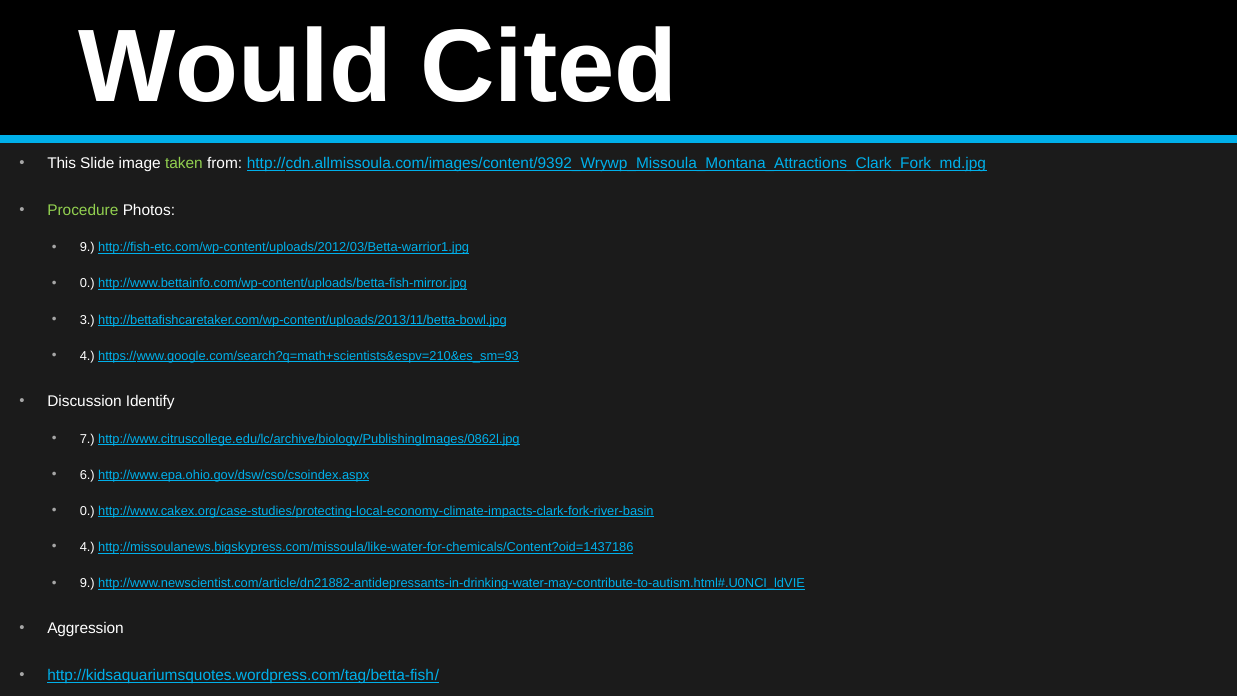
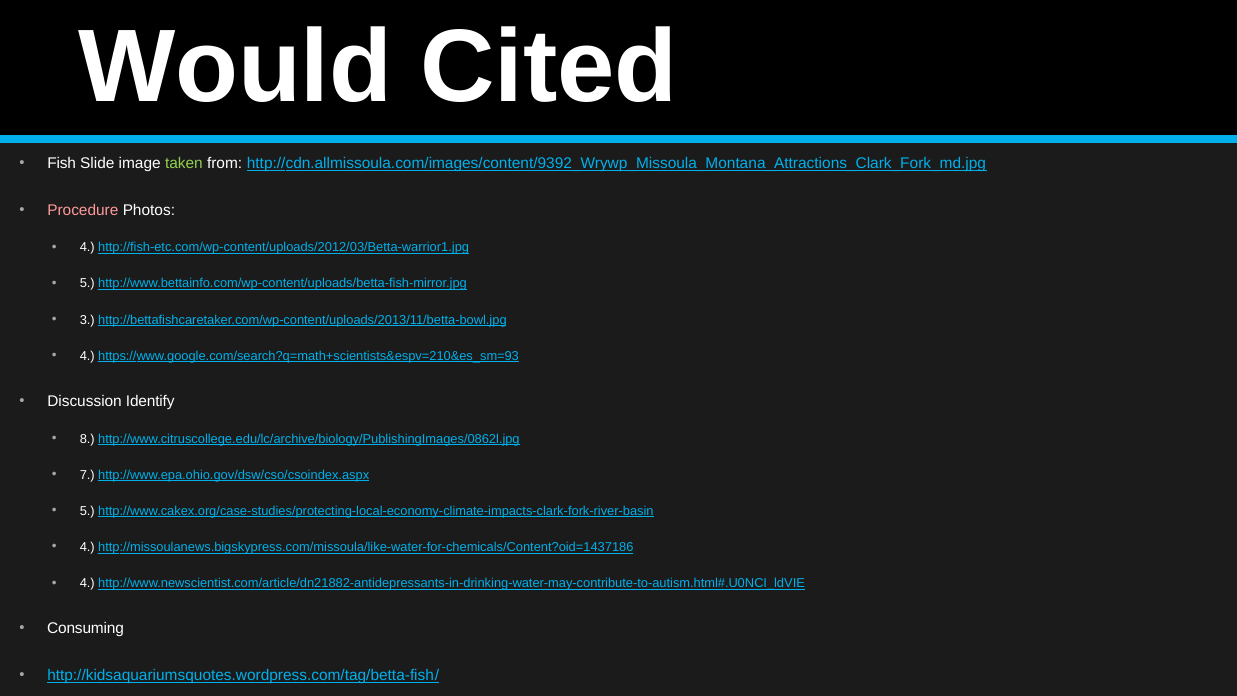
This: This -> Fish (62, 163)
Procedure colour: light green -> pink (83, 210)
9: 9 -> 4 (87, 248)
0: 0 -> 5 (87, 284)
7: 7 -> 8 (87, 439)
6: 6 -> 7 (87, 475)
0: 0 -> 5 (87, 511)
9: 9 -> 4 (87, 583)
Aggression: Aggression -> Consuming (86, 629)
